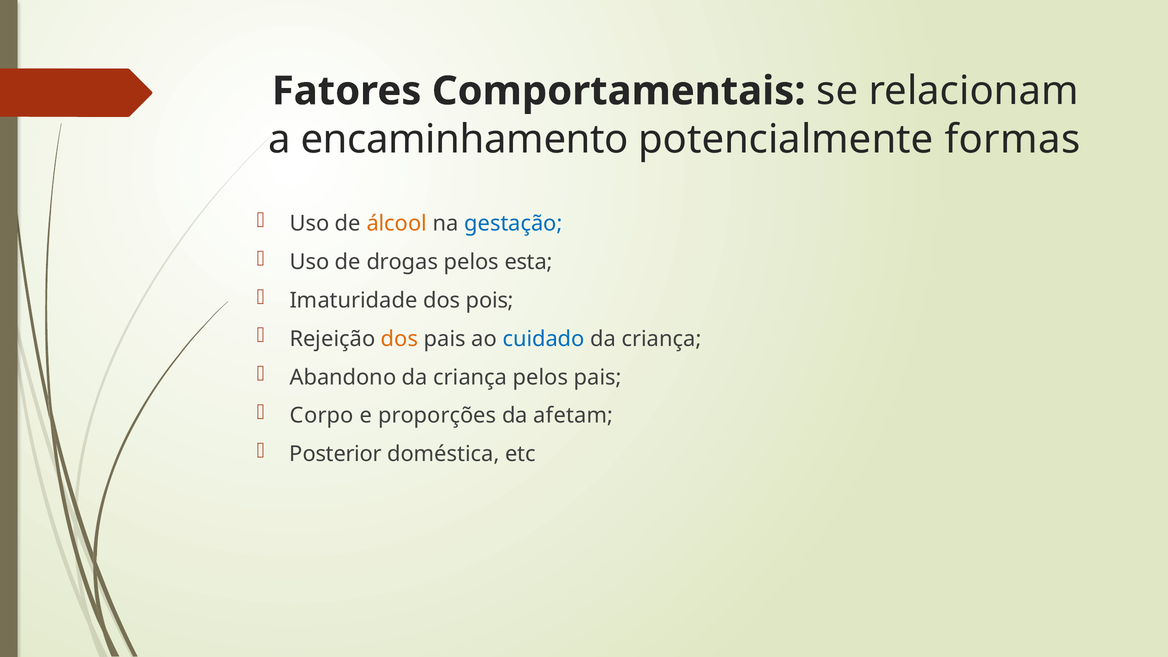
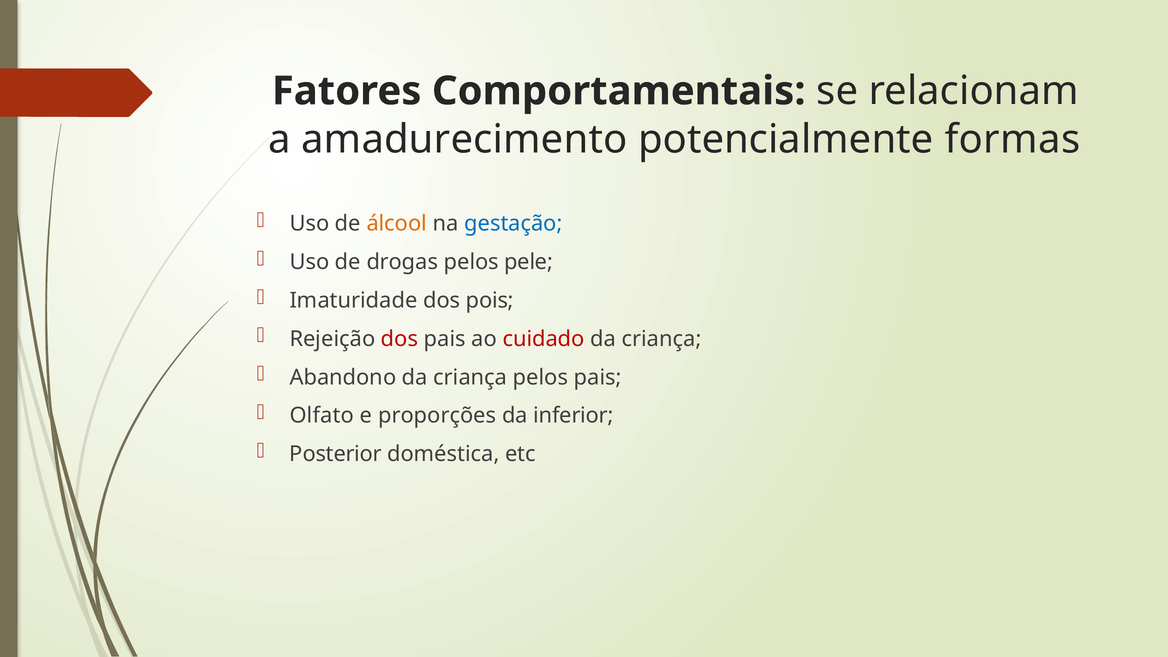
encaminhamento: encaminhamento -> amadurecimento (464, 139)
esta: esta -> pele (529, 262)
dos colour: orange -> red (399, 339)
cuidado colour: blue -> red (544, 339)
Corpo: Corpo -> Olfato (322, 416)
afetam: afetam -> inferior (573, 416)
